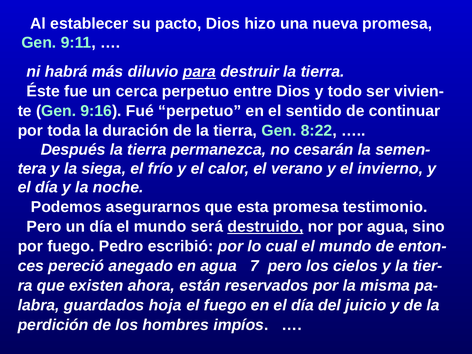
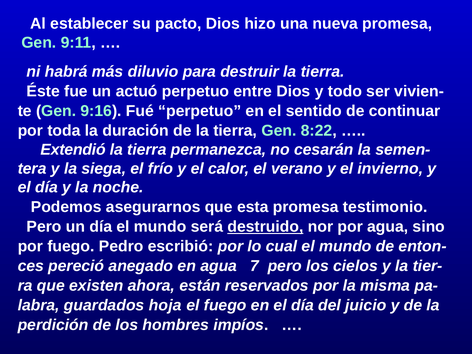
para underline: present -> none (199, 72)
cerca: cerca -> actuó (137, 91)
Después: Después -> Extendió (73, 150)
